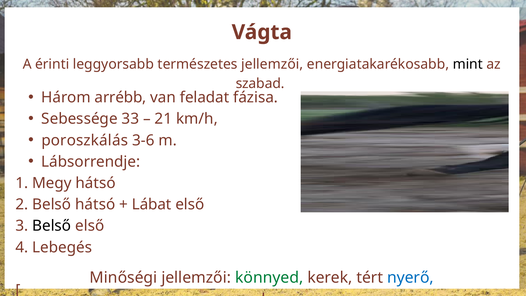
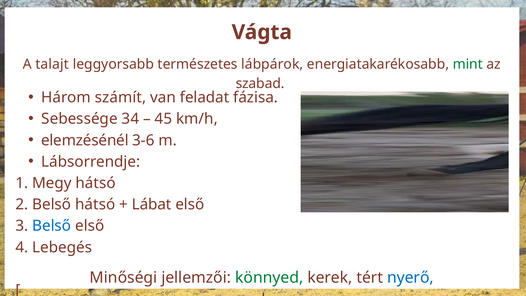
érinti: érinti -> talajt (52, 64)
természetes jellemzői: jellemzői -> lábpárok (272, 64)
mint colour: black -> green (468, 64)
arrébb: arrébb -> számít (120, 97)
33: 33 -> 34 (130, 119)
21: 21 -> 45 (163, 119)
poroszkálás: poroszkálás -> elemzésénél (85, 140)
Belső colour: black -> blue (52, 226)
